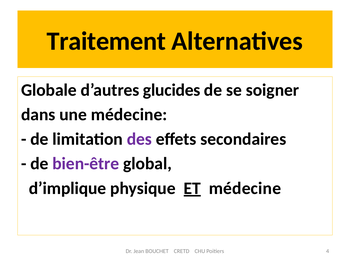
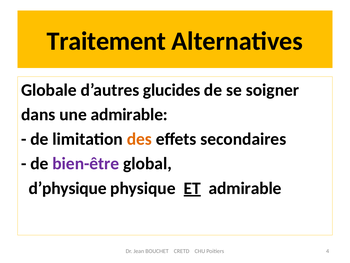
une médecine: médecine -> admirable (129, 114)
des colour: purple -> orange (139, 139)
d’implique: d’implique -> d’physique (68, 188)
médecine: médecine -> admirable (245, 188)
